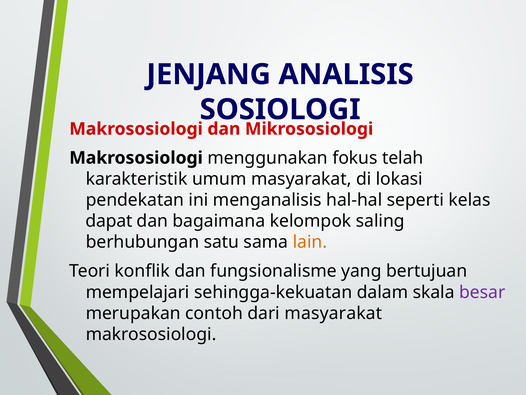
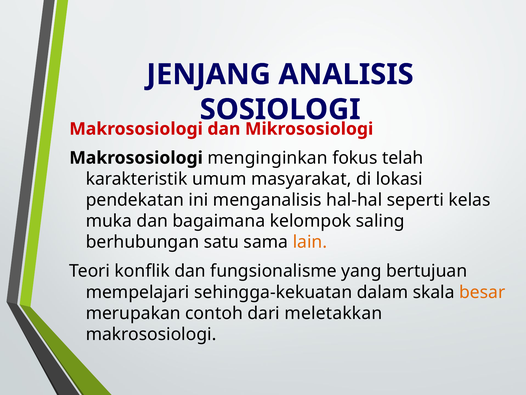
menggunakan: menggunakan -> menginginkan (268, 158)
dapat: dapat -> muka (109, 221)
besar colour: purple -> orange (482, 292)
dari masyarakat: masyarakat -> meletakkan (333, 313)
